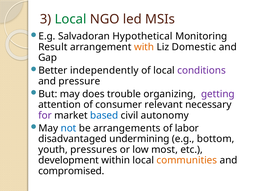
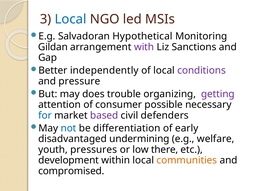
Local colour: green -> blue (71, 19)
Result: Result -> Gildan (53, 47)
with colour: orange -> purple (144, 47)
Domestic: Domestic -> Sanctions (194, 47)
relevant: relevant -> possible (164, 105)
for colour: purple -> blue (45, 116)
based colour: blue -> purple (104, 116)
autonomy: autonomy -> defenders (165, 116)
arrangements: arrangements -> differentiation (127, 128)
labor: labor -> early (187, 128)
bottom: bottom -> welfare (216, 139)
most: most -> there (165, 150)
